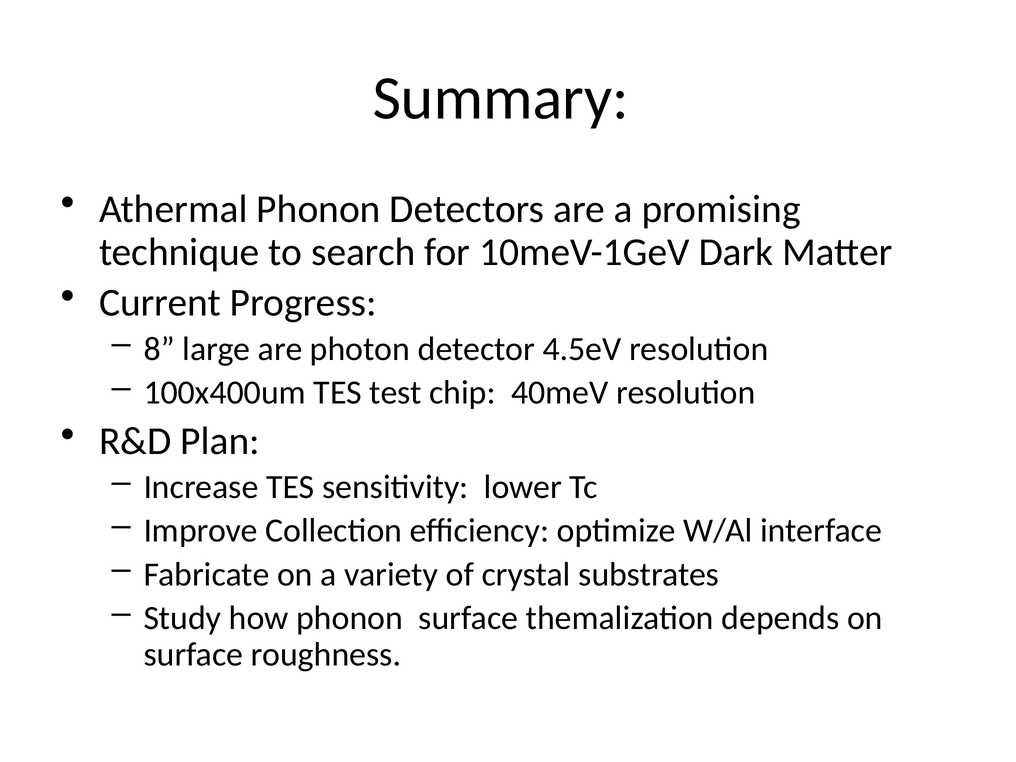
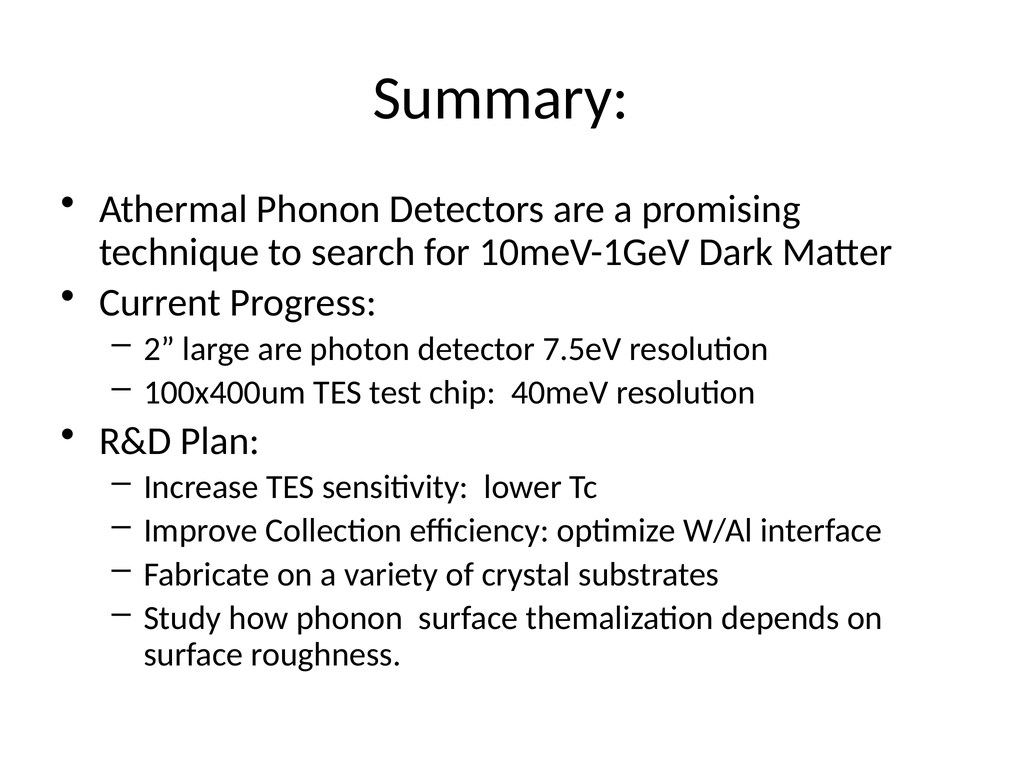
8: 8 -> 2 (159, 349)
4.5eV: 4.5eV -> 7.5eV (582, 349)
